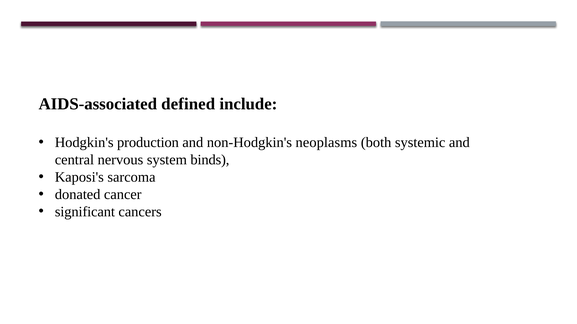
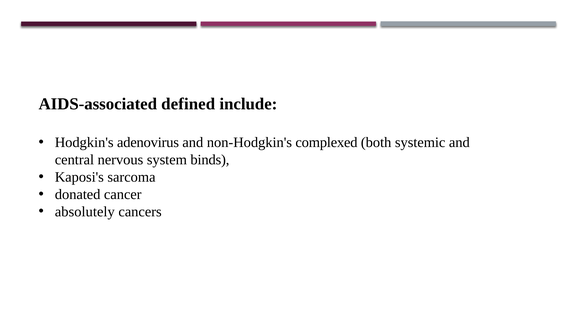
production: production -> adenovirus (148, 143)
neoplasms: neoplasms -> complexed (326, 143)
significant: significant -> absolutely (85, 212)
